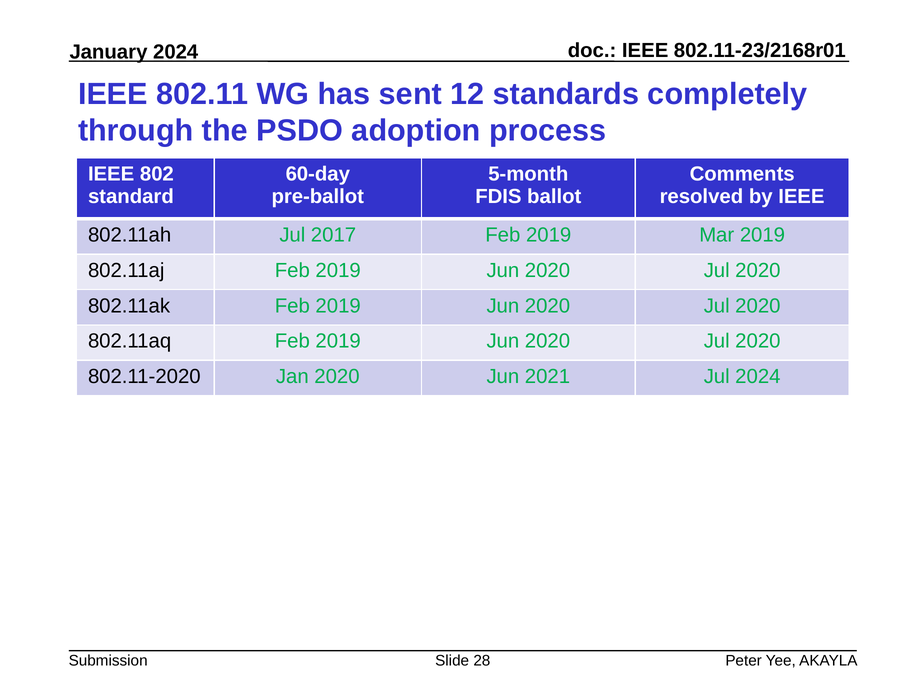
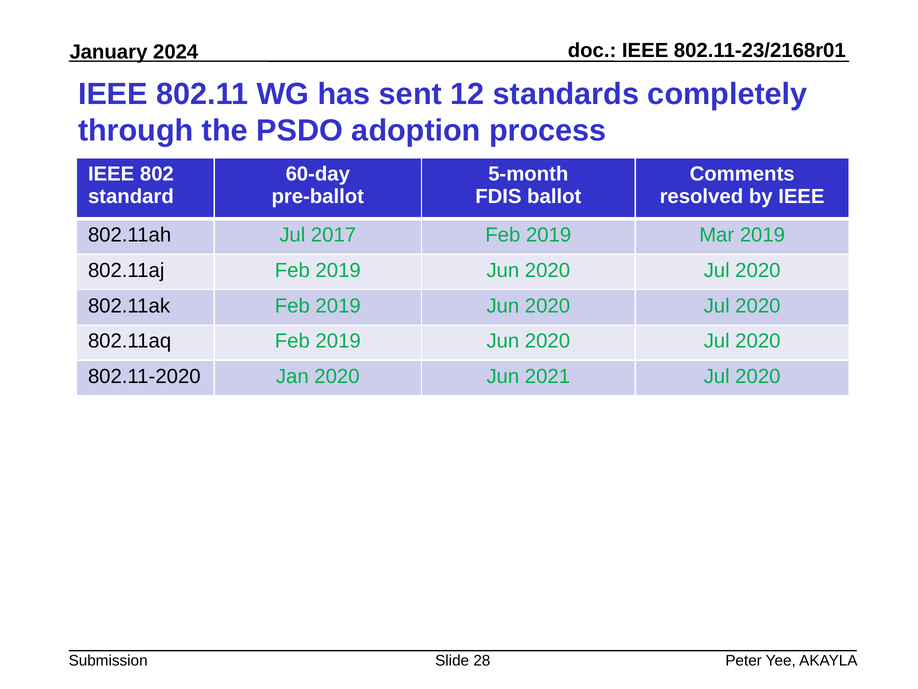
2021 Jul 2024: 2024 -> 2020 (758, 376)
